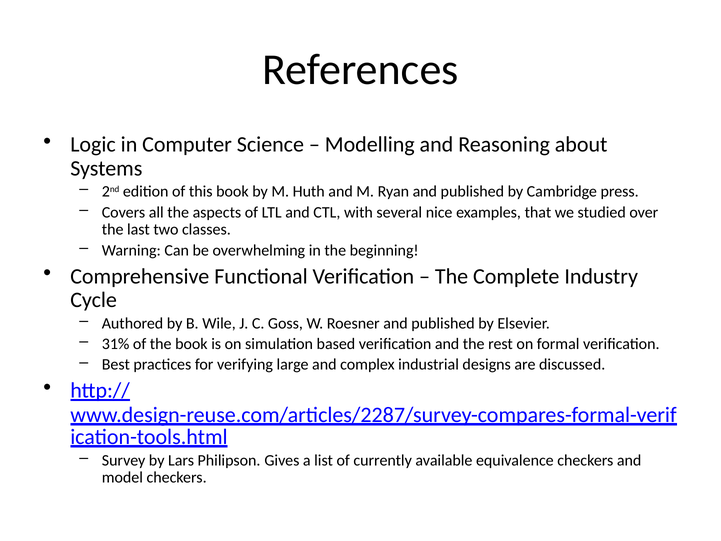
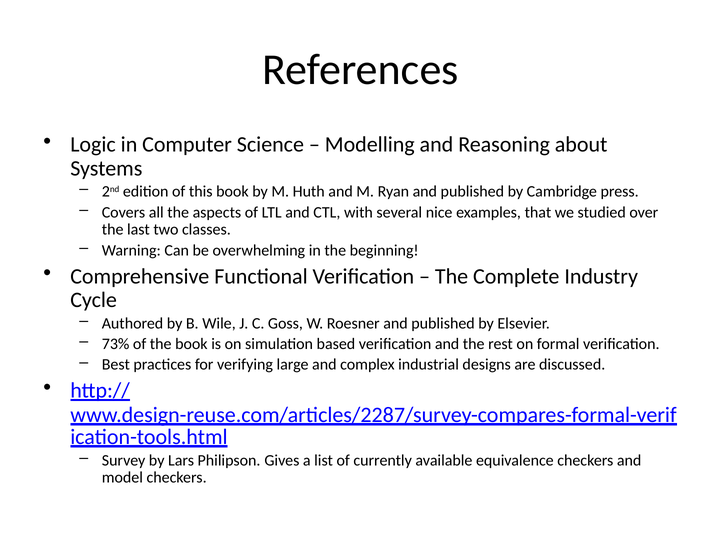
31%: 31% -> 73% (116, 344)
